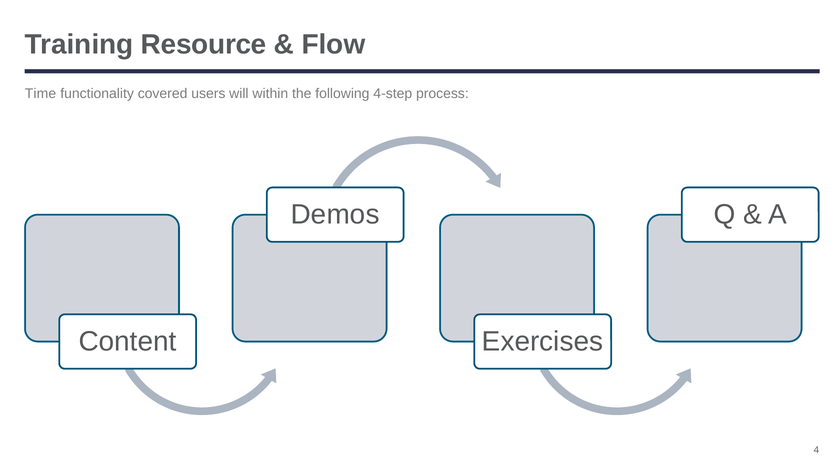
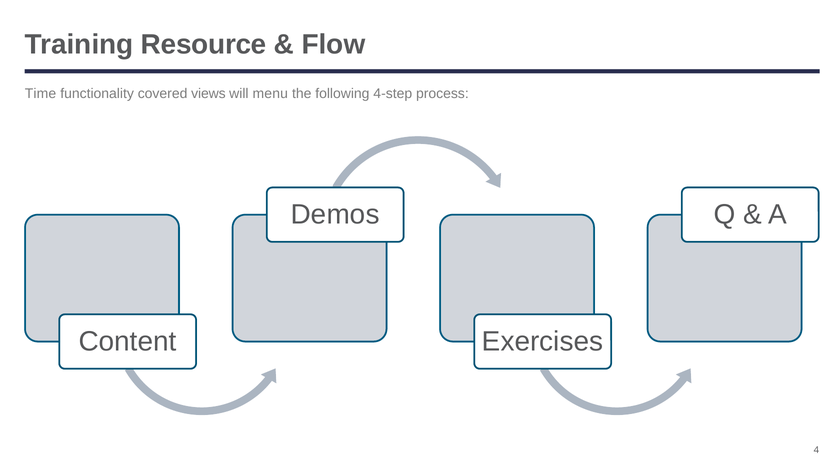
users: users -> views (208, 94)
within: within -> menu (270, 94)
